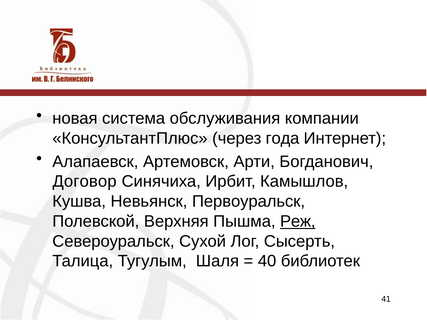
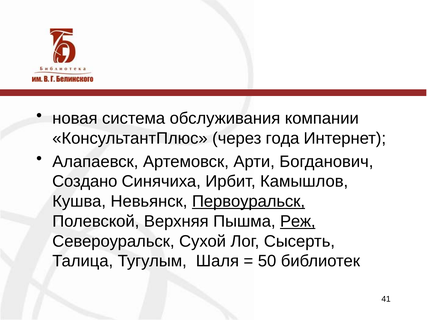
Договор: Договор -> Создано (85, 182)
Первоуральск underline: none -> present (249, 202)
40: 40 -> 50 (267, 261)
